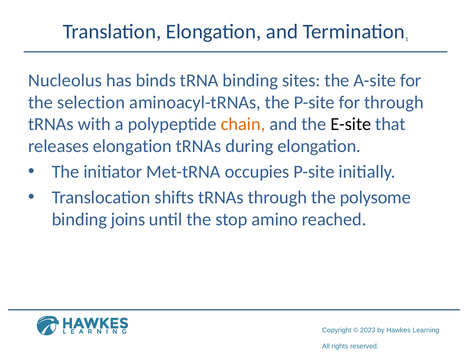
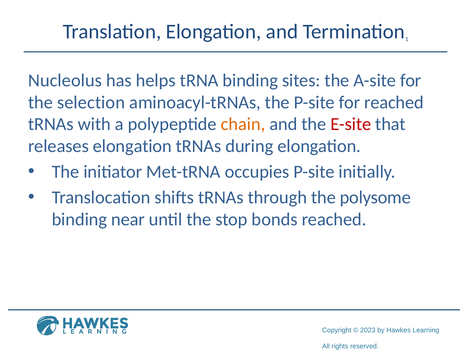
binds: binds -> helps (156, 80)
for through: through -> reached (394, 102)
E-site colour: black -> red (351, 124)
joins: joins -> near (128, 219)
amino: amino -> bonds (275, 219)
